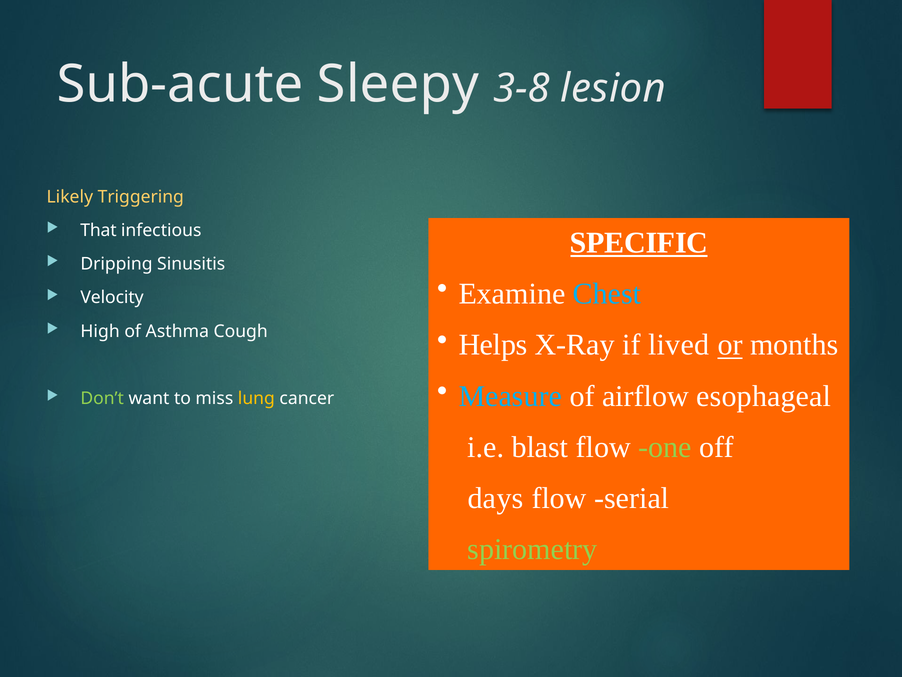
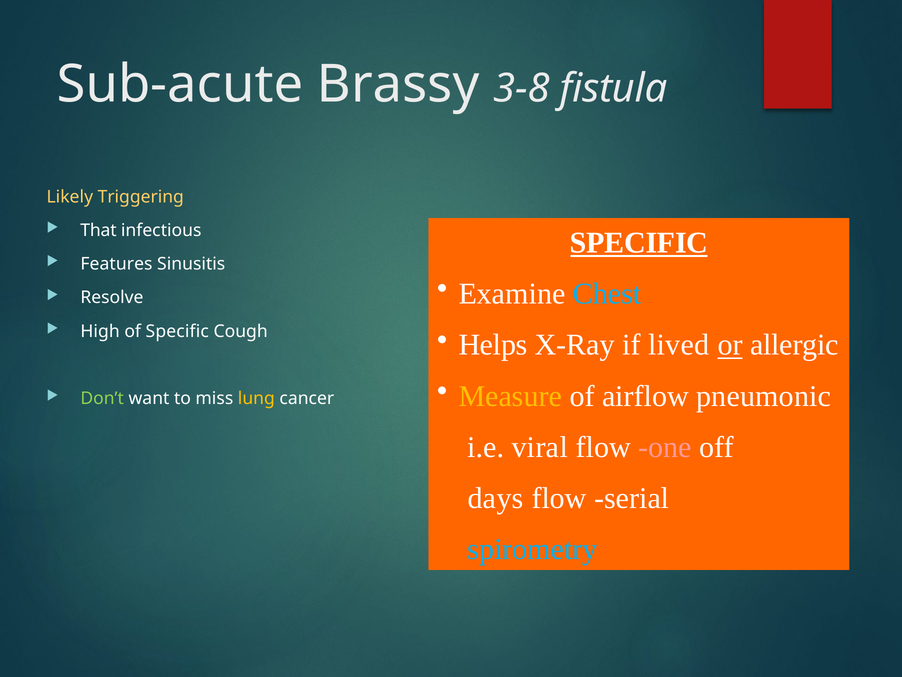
Sleepy: Sleepy -> Brassy (398, 84)
lesion: lesion -> fistula (614, 89)
Dripping: Dripping -> Features (116, 264)
Velocity: Velocity -> Resolve (112, 297)
of Asthma: Asthma -> Specific (177, 331)
months: months -> allergic (794, 345)
Measure colour: light blue -> yellow (510, 396)
esophageal: esophageal -> pneumonic (764, 396)
blast: blast -> viral (540, 447)
one colour: light green -> pink (665, 447)
spirometry colour: light green -> light blue (532, 549)
